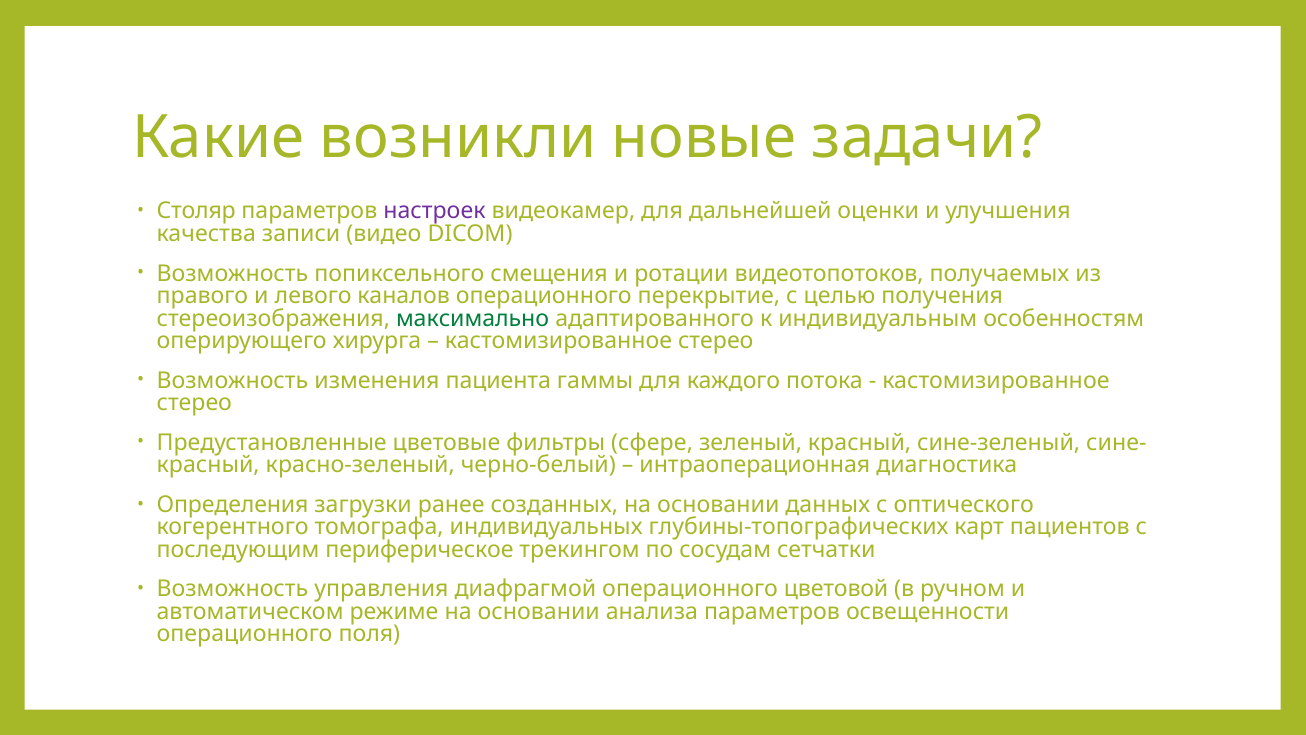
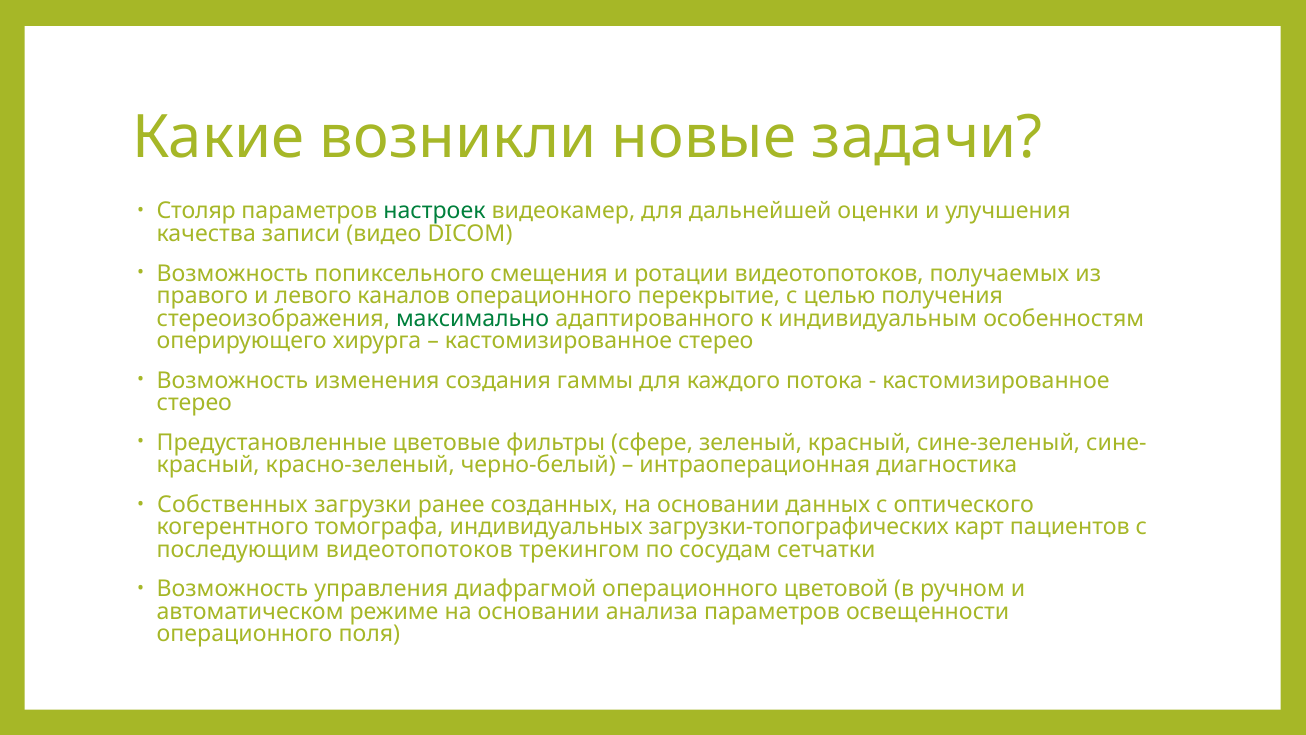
настроек colour: purple -> green (434, 211)
пациента: пациента -> создания (498, 380)
Определения: Определения -> Собственных (232, 504)
глубины-топографических: глубины-топографических -> загрузки-топографических (799, 527)
последующим периферическое: периферическое -> видеотопотоков (419, 549)
